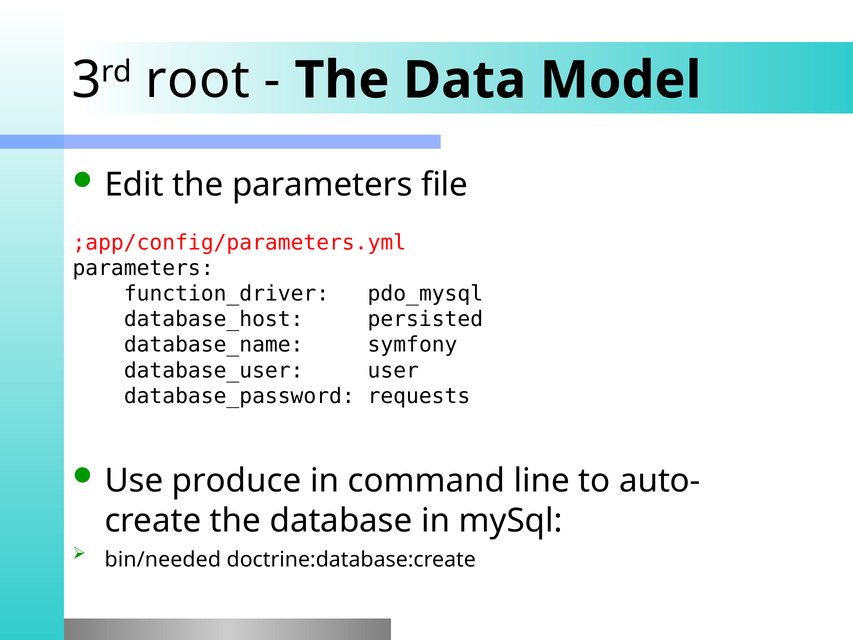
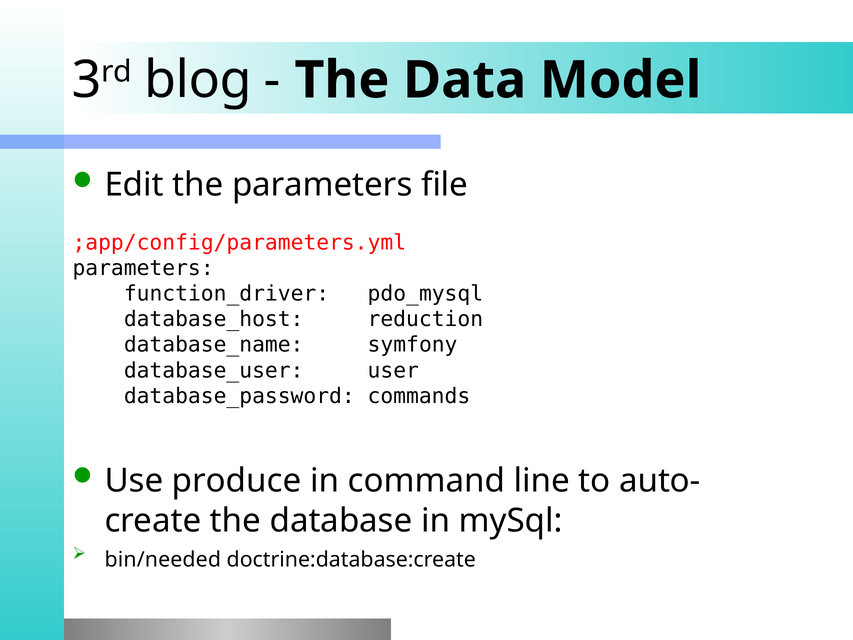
root: root -> blog (198, 80)
persisted: persisted -> reduction (425, 319)
requests: requests -> commands (419, 396)
